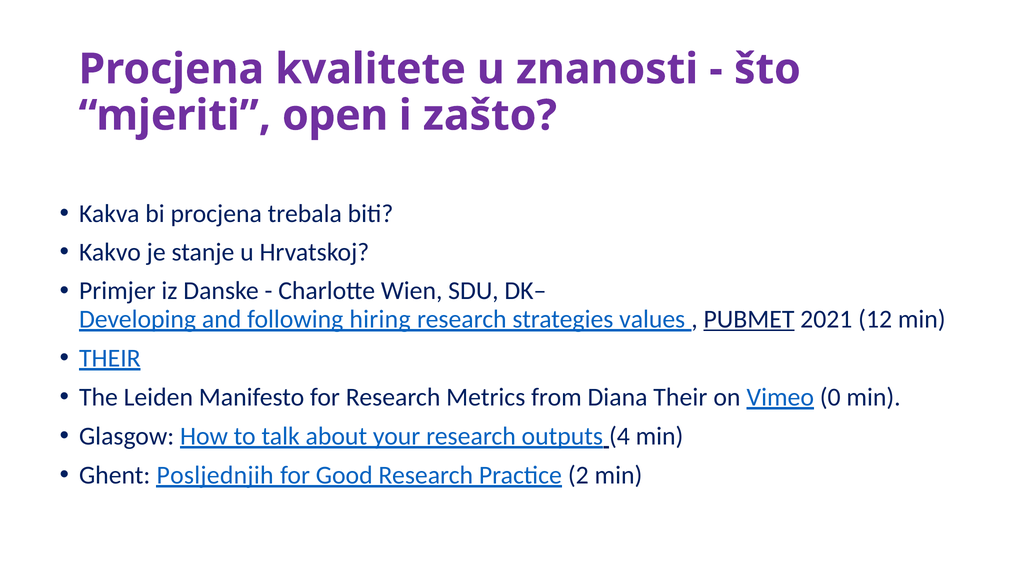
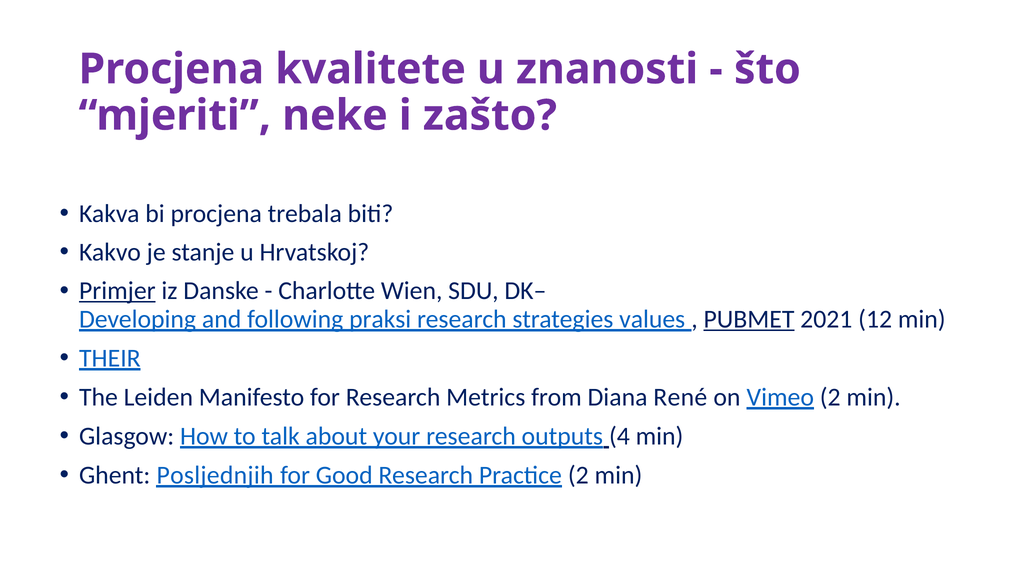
open: open -> neke (335, 115)
Primjer underline: none -> present (117, 291)
hiring: hiring -> praksi (380, 319)
Diana Their: Their -> René (680, 397)
Vimeo 0: 0 -> 2 (830, 397)
